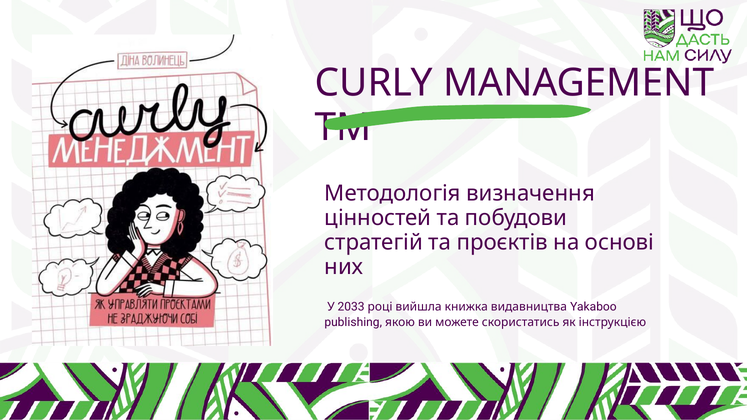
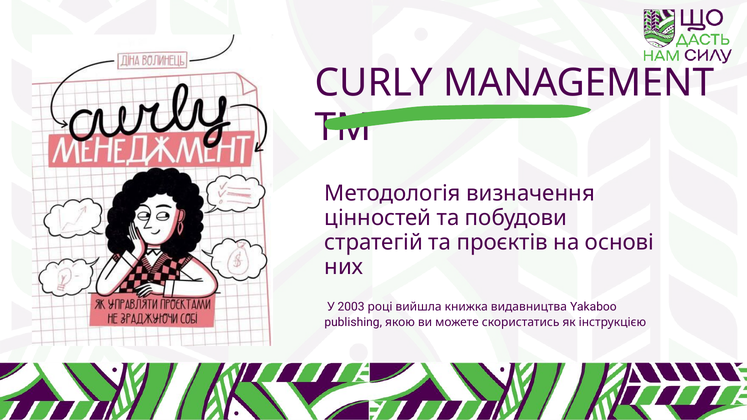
2033: 2033 -> 2003 (351, 307)
